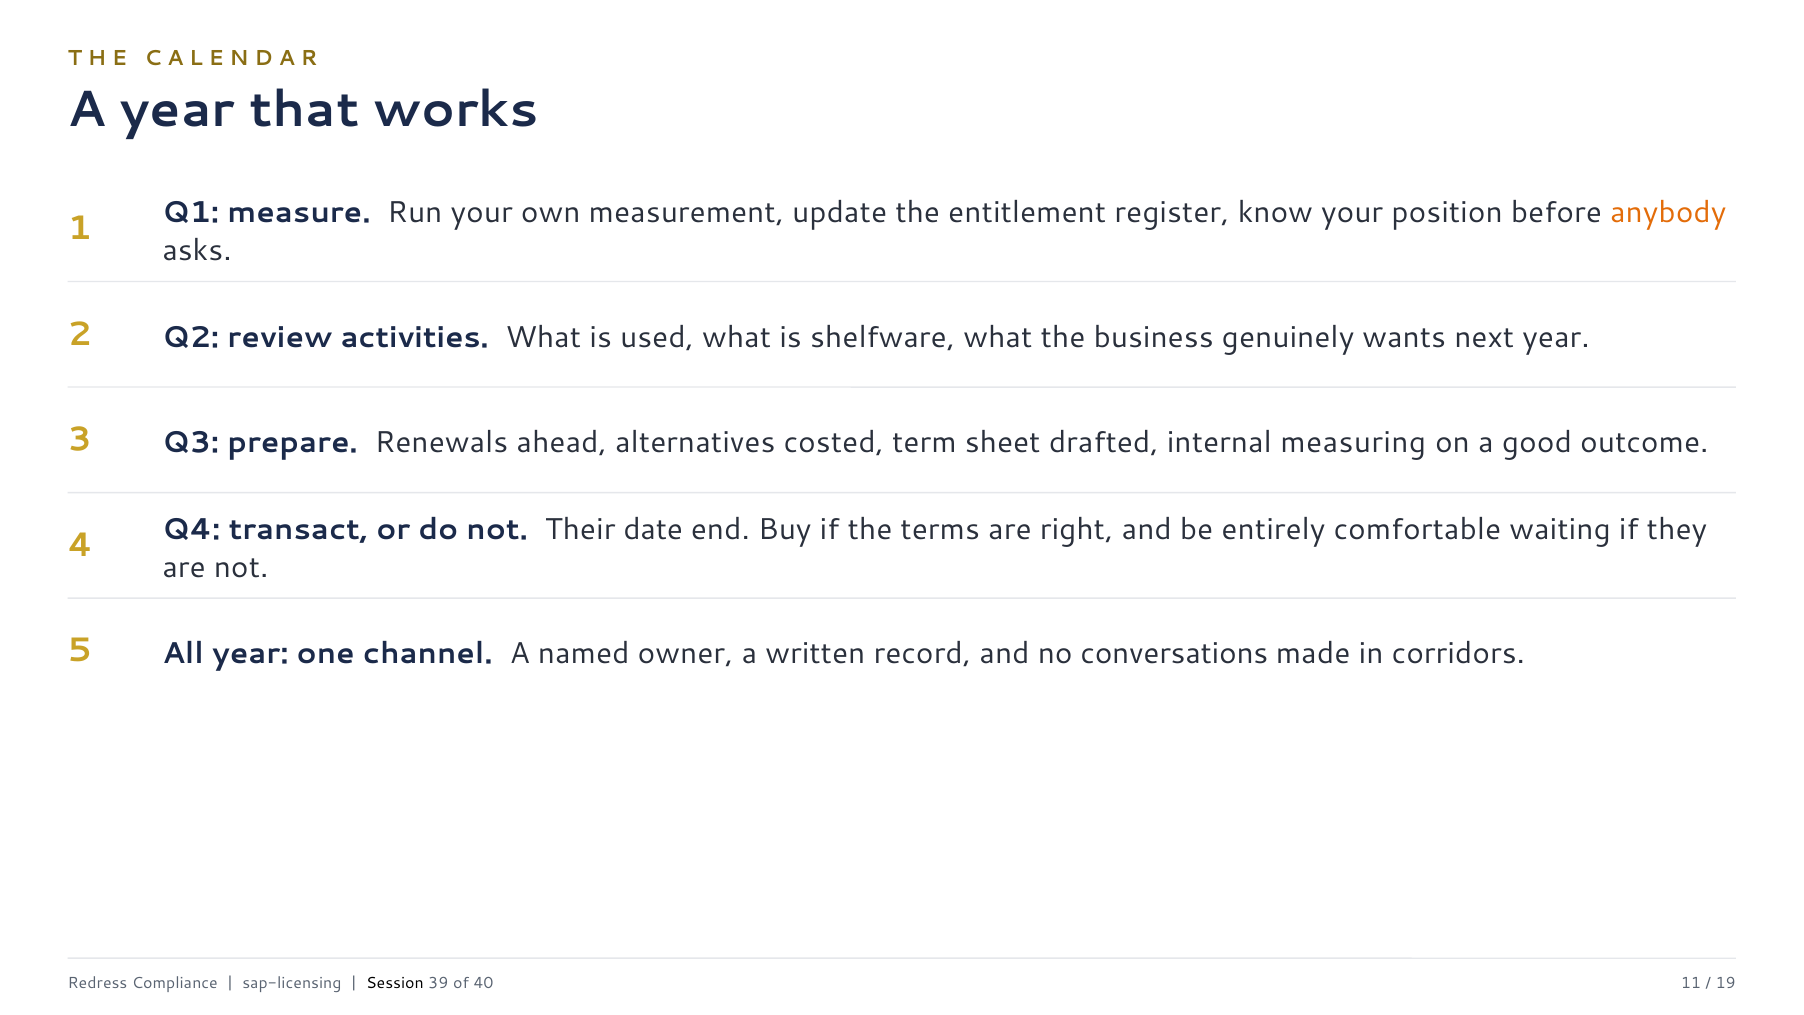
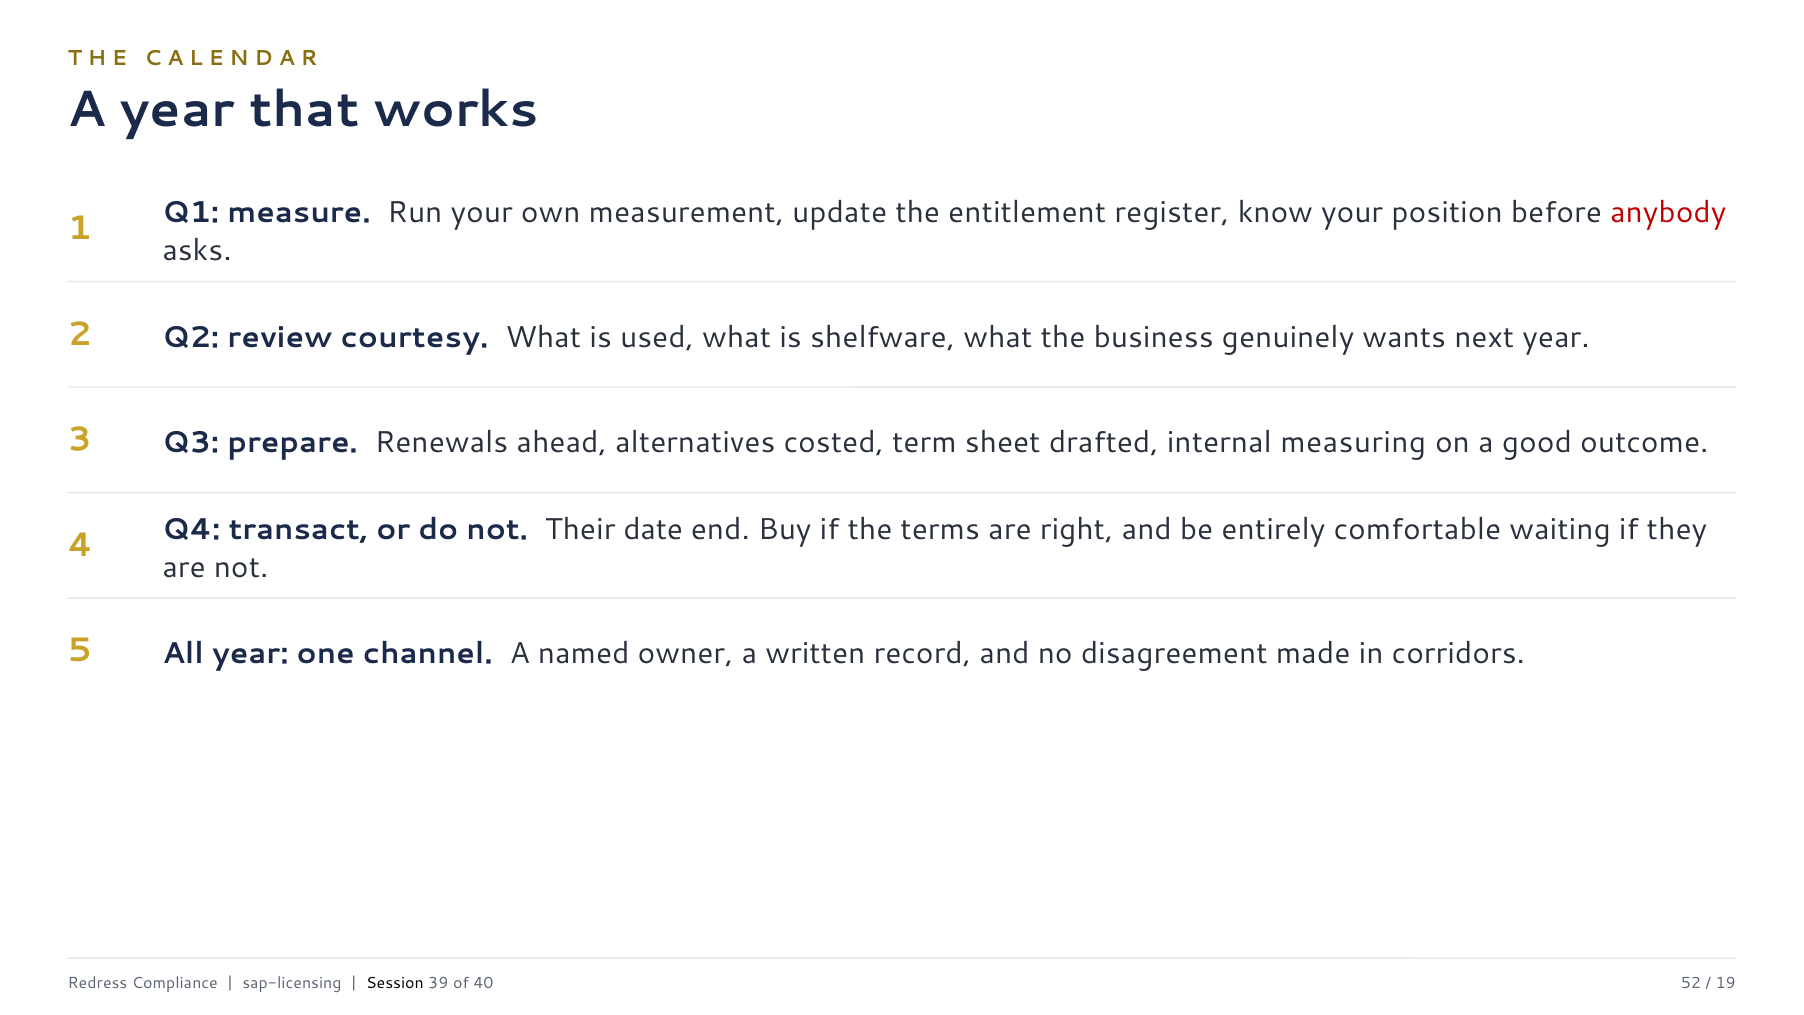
anybody colour: orange -> red (1668, 213)
activities: activities -> courtesy (415, 337)
conversations: conversations -> disagreement (1174, 654)
11: 11 -> 52 (1691, 983)
